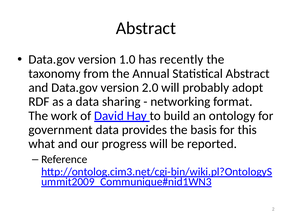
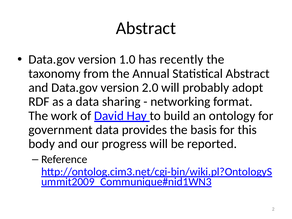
what: what -> body (42, 144)
